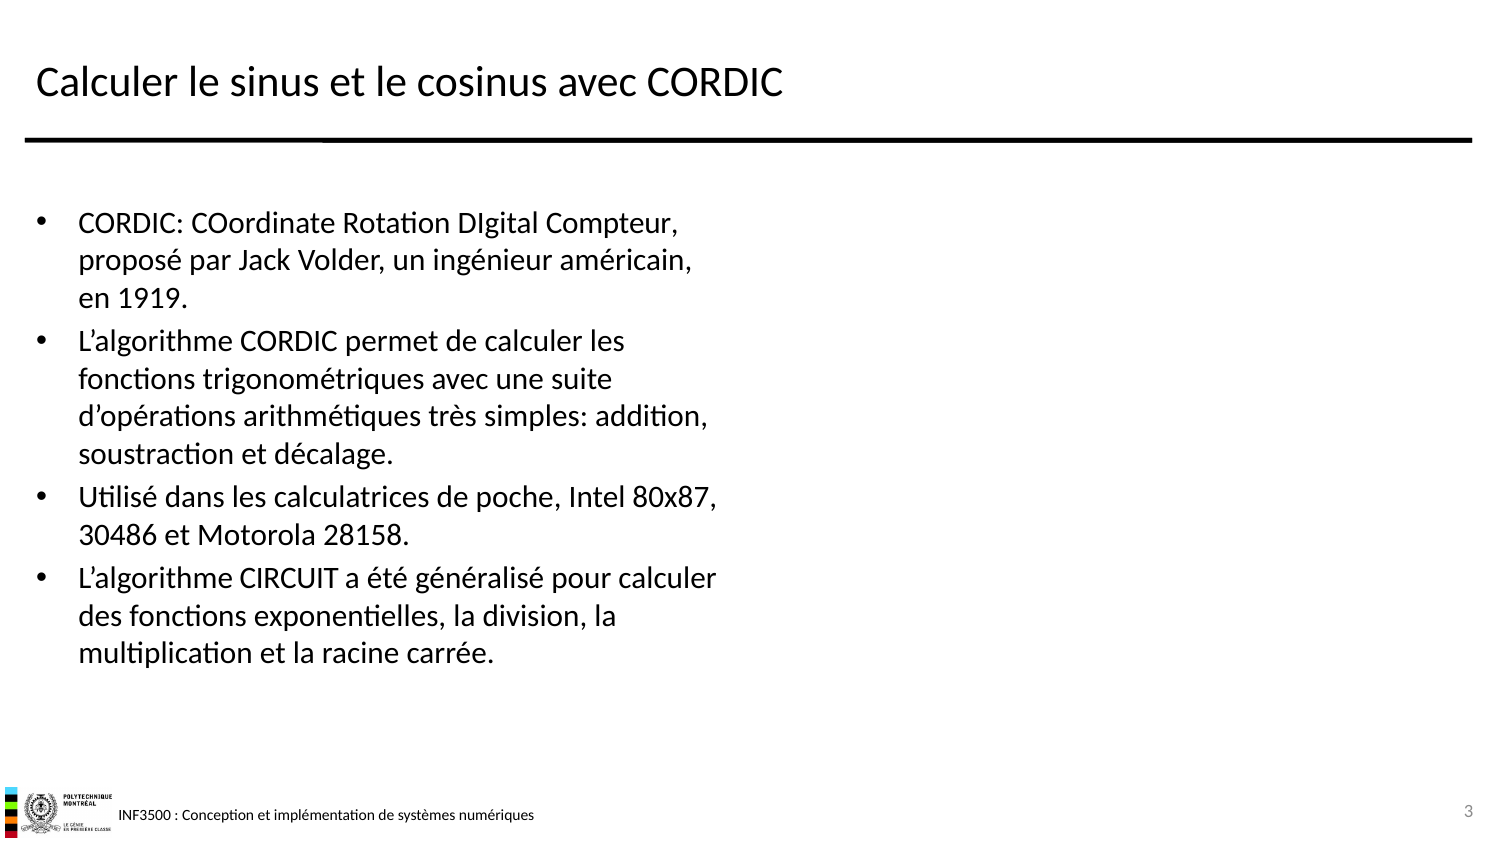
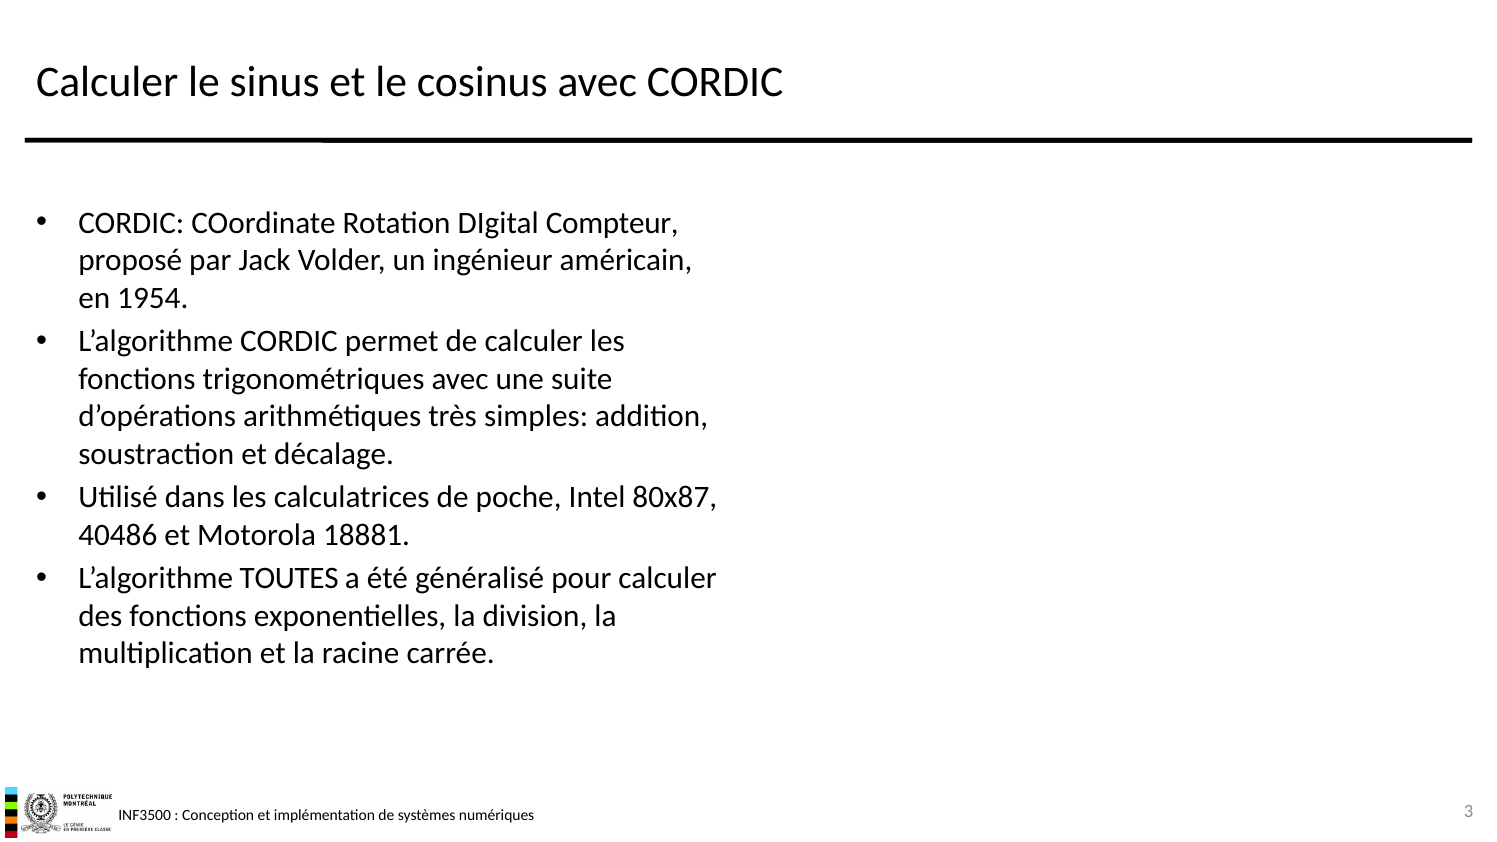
1919: 1919 -> 1954 (153, 298)
30486: 30486 -> 40486 (118, 535)
28158: 28158 -> 18881 (367, 535)
CIRCUIT: CIRCUIT -> TOUTES (289, 579)
